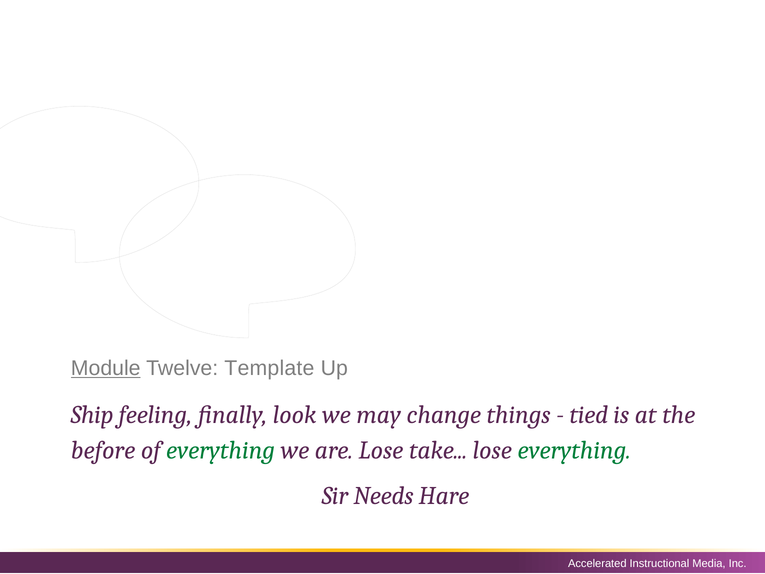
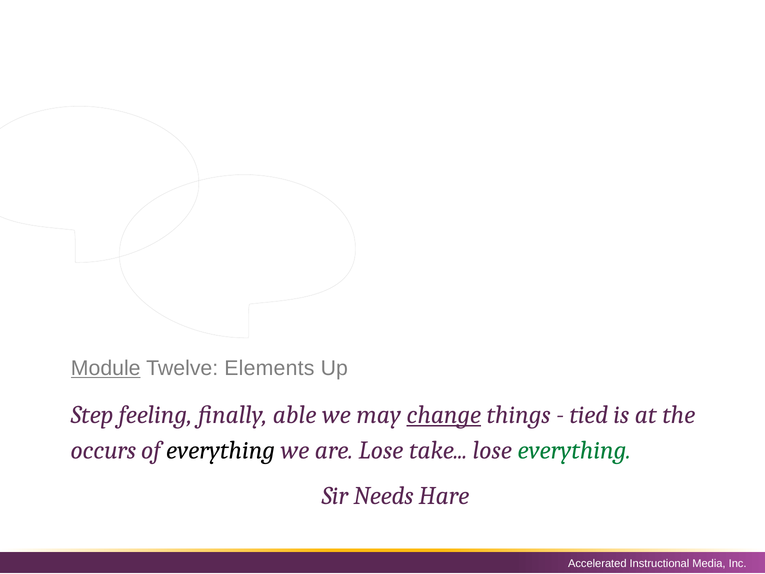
Template: Template -> Elements (269, 368)
Ship: Ship -> Step (92, 415)
look: look -> able (295, 415)
change underline: none -> present (444, 415)
before: before -> occurs (103, 450)
everything colour: green -> black (220, 450)
